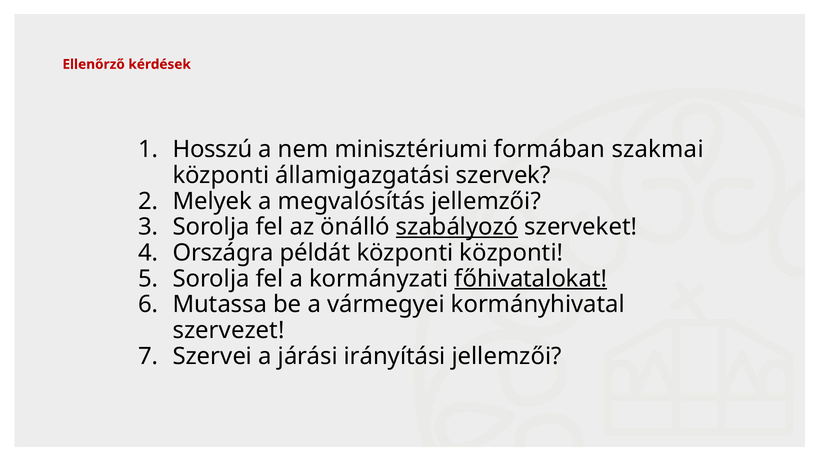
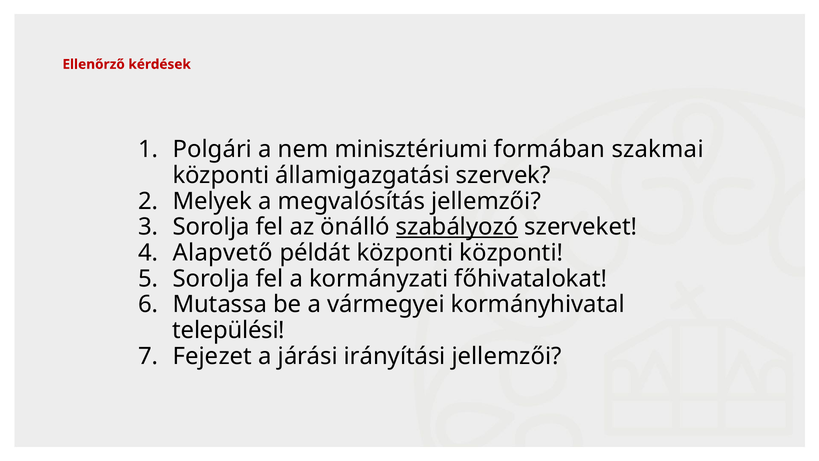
Hosszú: Hosszú -> Polgári (212, 149)
Országra: Országra -> Alapvető (223, 253)
főhivatalokat underline: present -> none (531, 278)
szervezet: szervezet -> települési (229, 330)
Szervei: Szervei -> Fejezet (212, 356)
